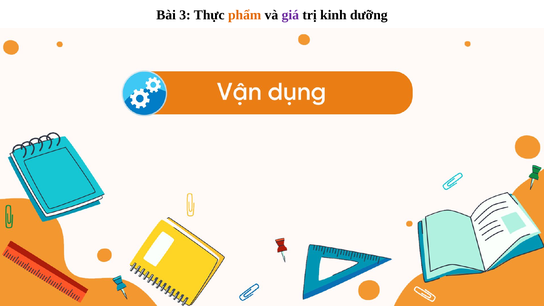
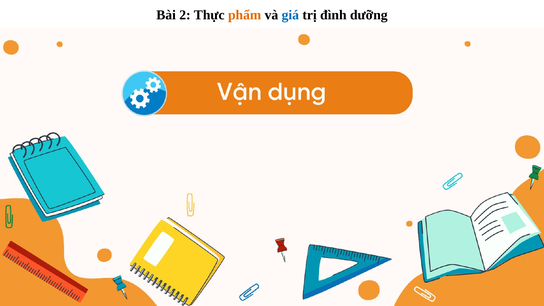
3: 3 -> 2 (185, 15)
giá colour: purple -> blue (290, 15)
kinh: kinh -> đình (333, 15)
